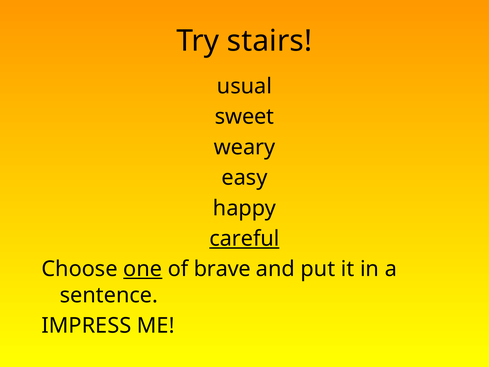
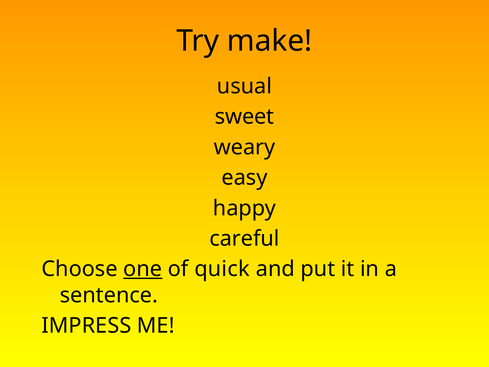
stairs: stairs -> make (270, 41)
careful underline: present -> none (244, 238)
brave: brave -> quick (222, 269)
